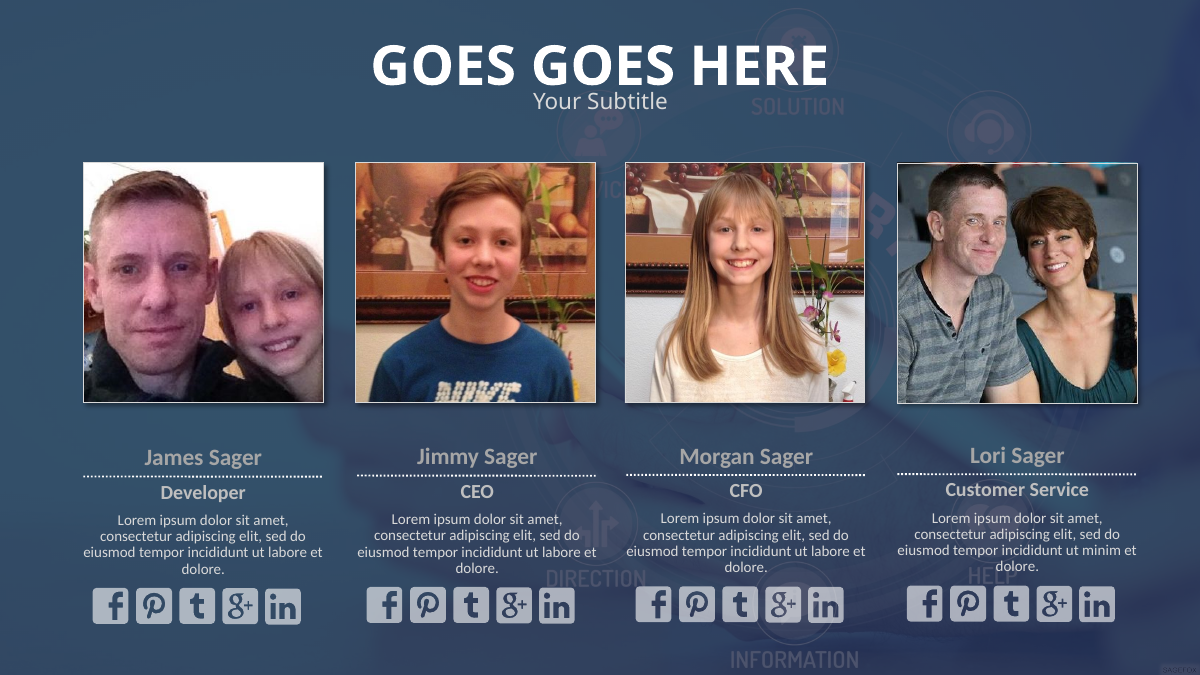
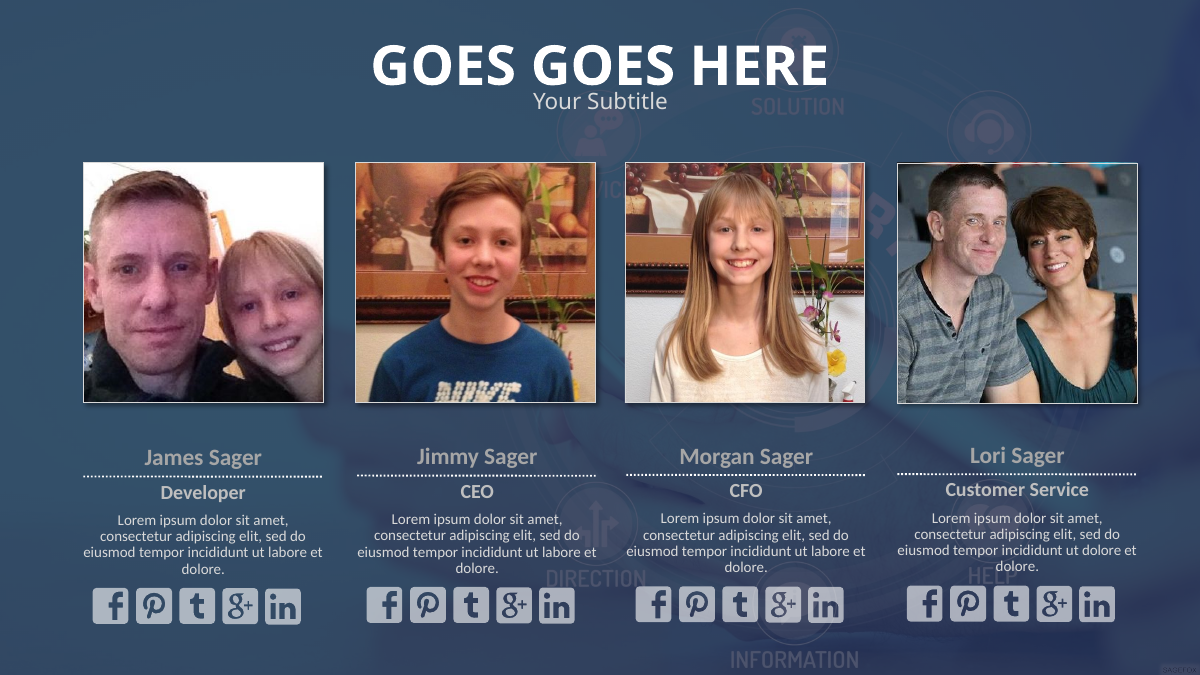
ut minim: minim -> dolore (1102, 551)
